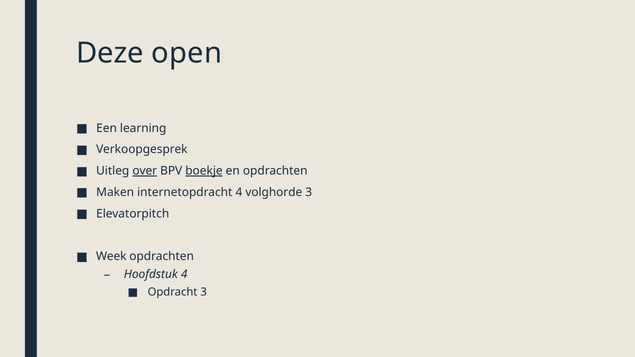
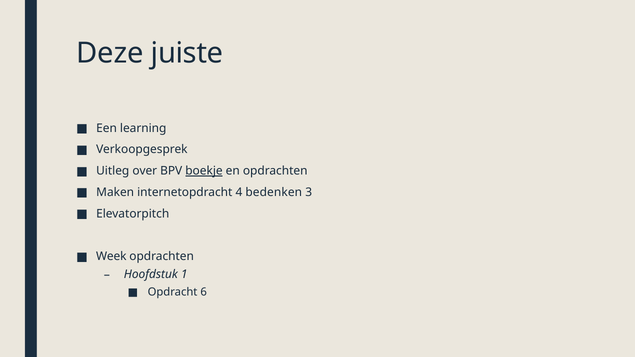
open: open -> juiste (187, 53)
over underline: present -> none (145, 171)
volghorde: volghorde -> bedenken (274, 192)
Hoofdstuk 4: 4 -> 1 (184, 275)
Opdracht 3: 3 -> 6 (204, 292)
